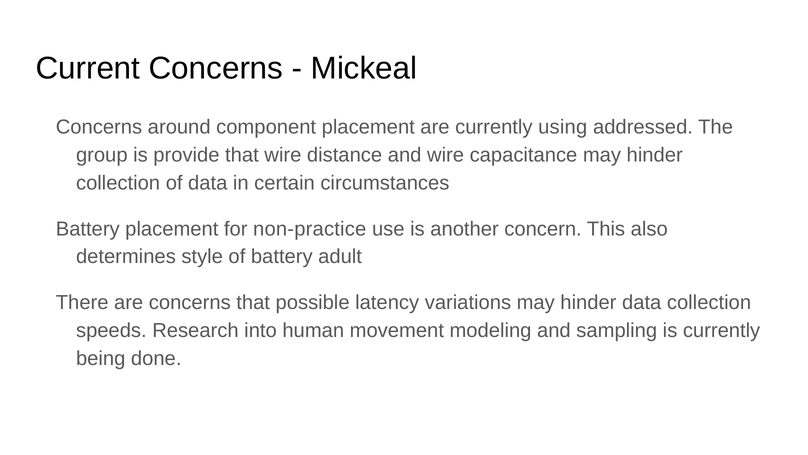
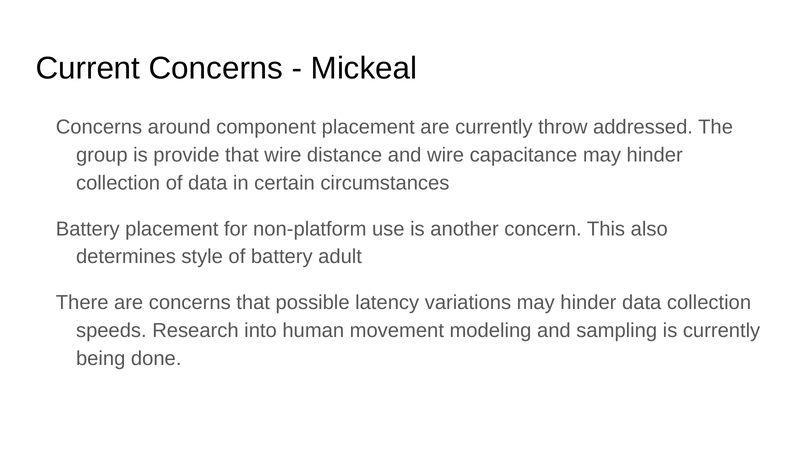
using: using -> throw (563, 127)
non-practice: non-practice -> non-platform (310, 229)
